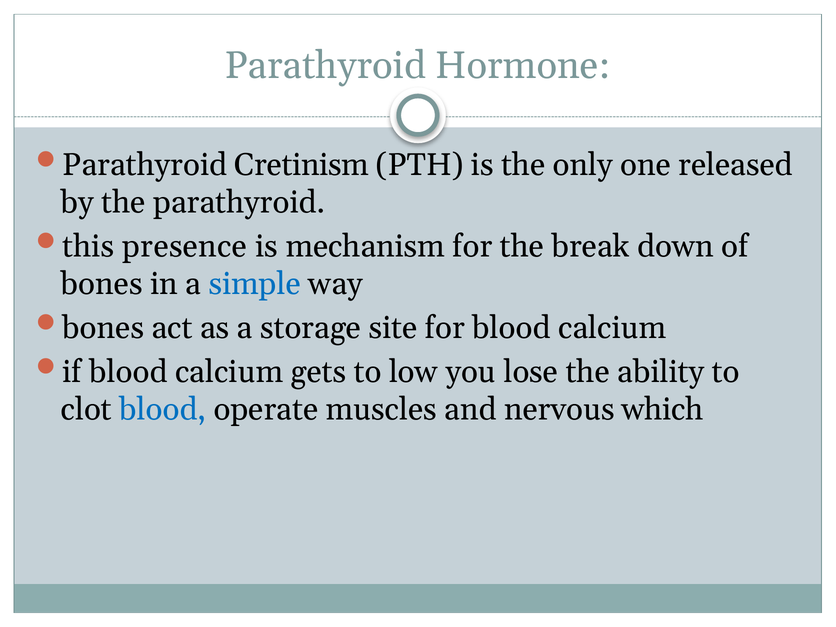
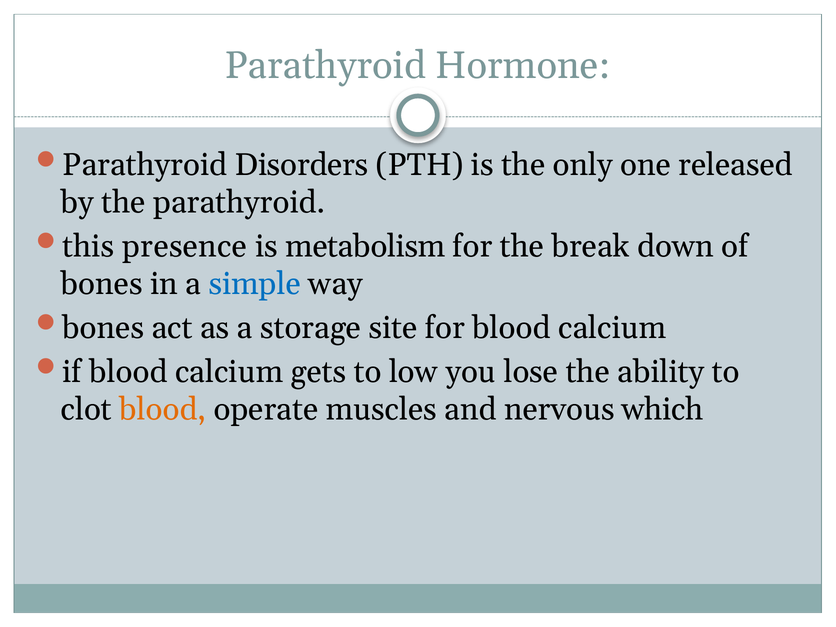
Cretinism: Cretinism -> Disorders (302, 165)
mechanism: mechanism -> metabolism (365, 246)
blood colour: blue -> orange (163, 410)
